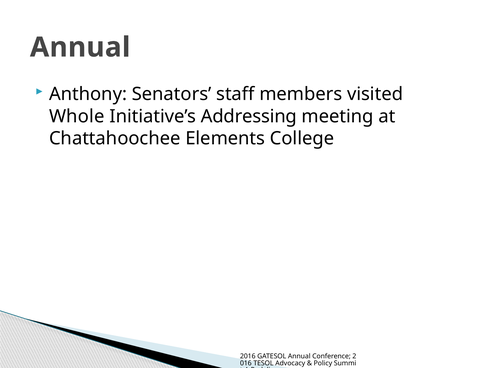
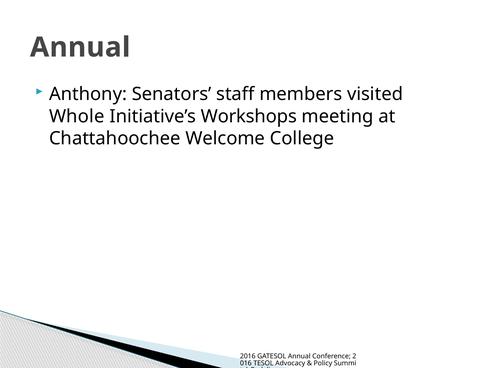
Addressing: Addressing -> Workshops (249, 116)
Elements: Elements -> Welcome (225, 139)
